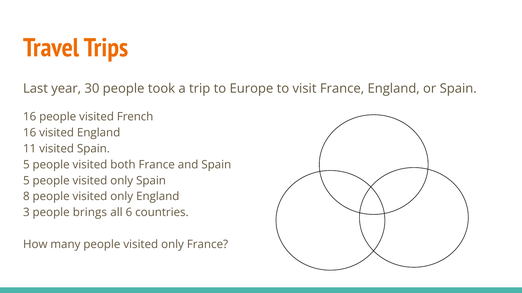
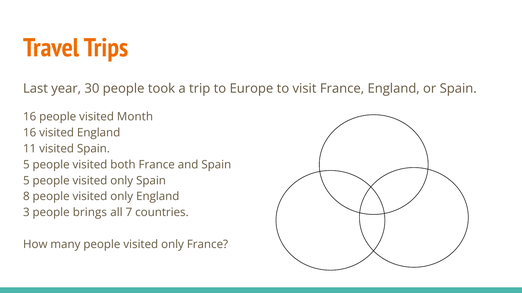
French: French -> Month (135, 117)
6: 6 -> 7 (129, 213)
